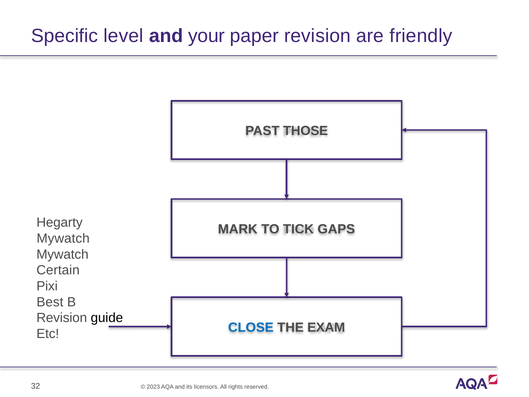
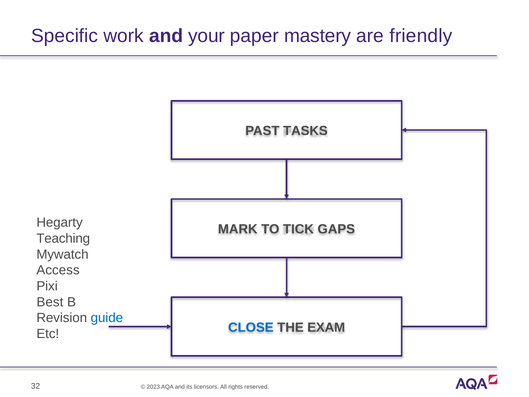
level: level -> work (124, 36)
paper revision: revision -> mastery (318, 36)
THOSE: THOSE -> TASKS (305, 131)
Mywatch: Mywatch -> Teaching (63, 238)
Certain: Certain -> Access (58, 270)
guide colour: black -> blue (107, 318)
